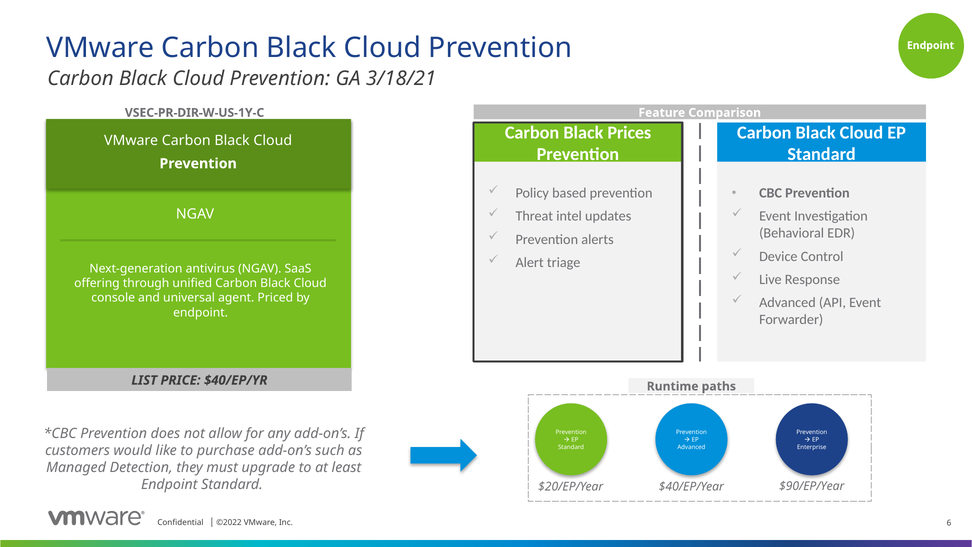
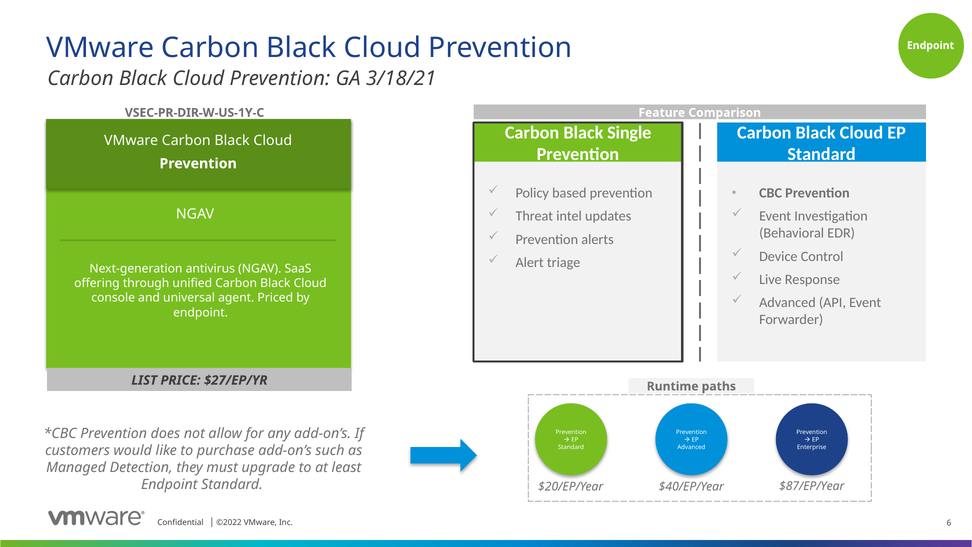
Prices: Prices -> Single (629, 132)
$40/EP/YR: $40/EP/YR -> $27/EP/YR (236, 380)
$90/EP/Year: $90/EP/Year -> $87/EP/Year (812, 486)
